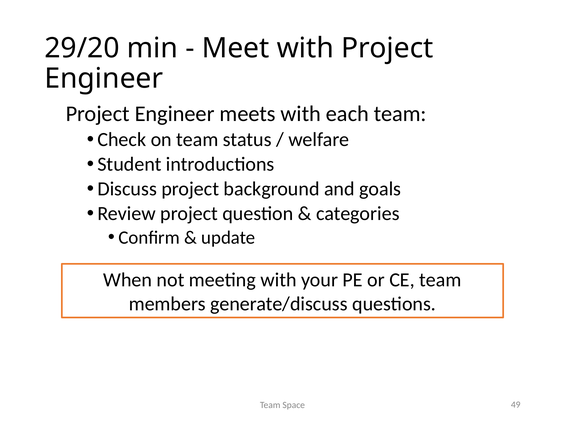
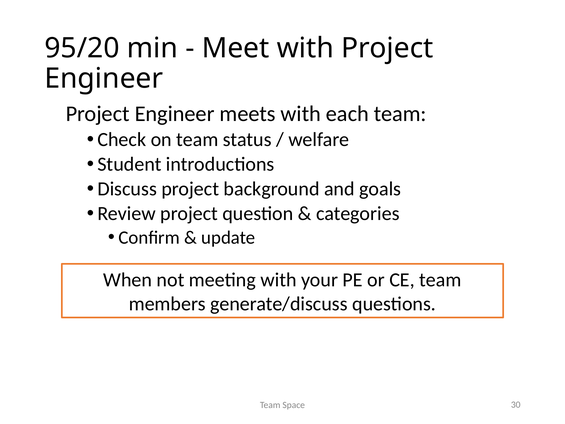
29/20: 29/20 -> 95/20 (82, 48)
49: 49 -> 30 (516, 405)
